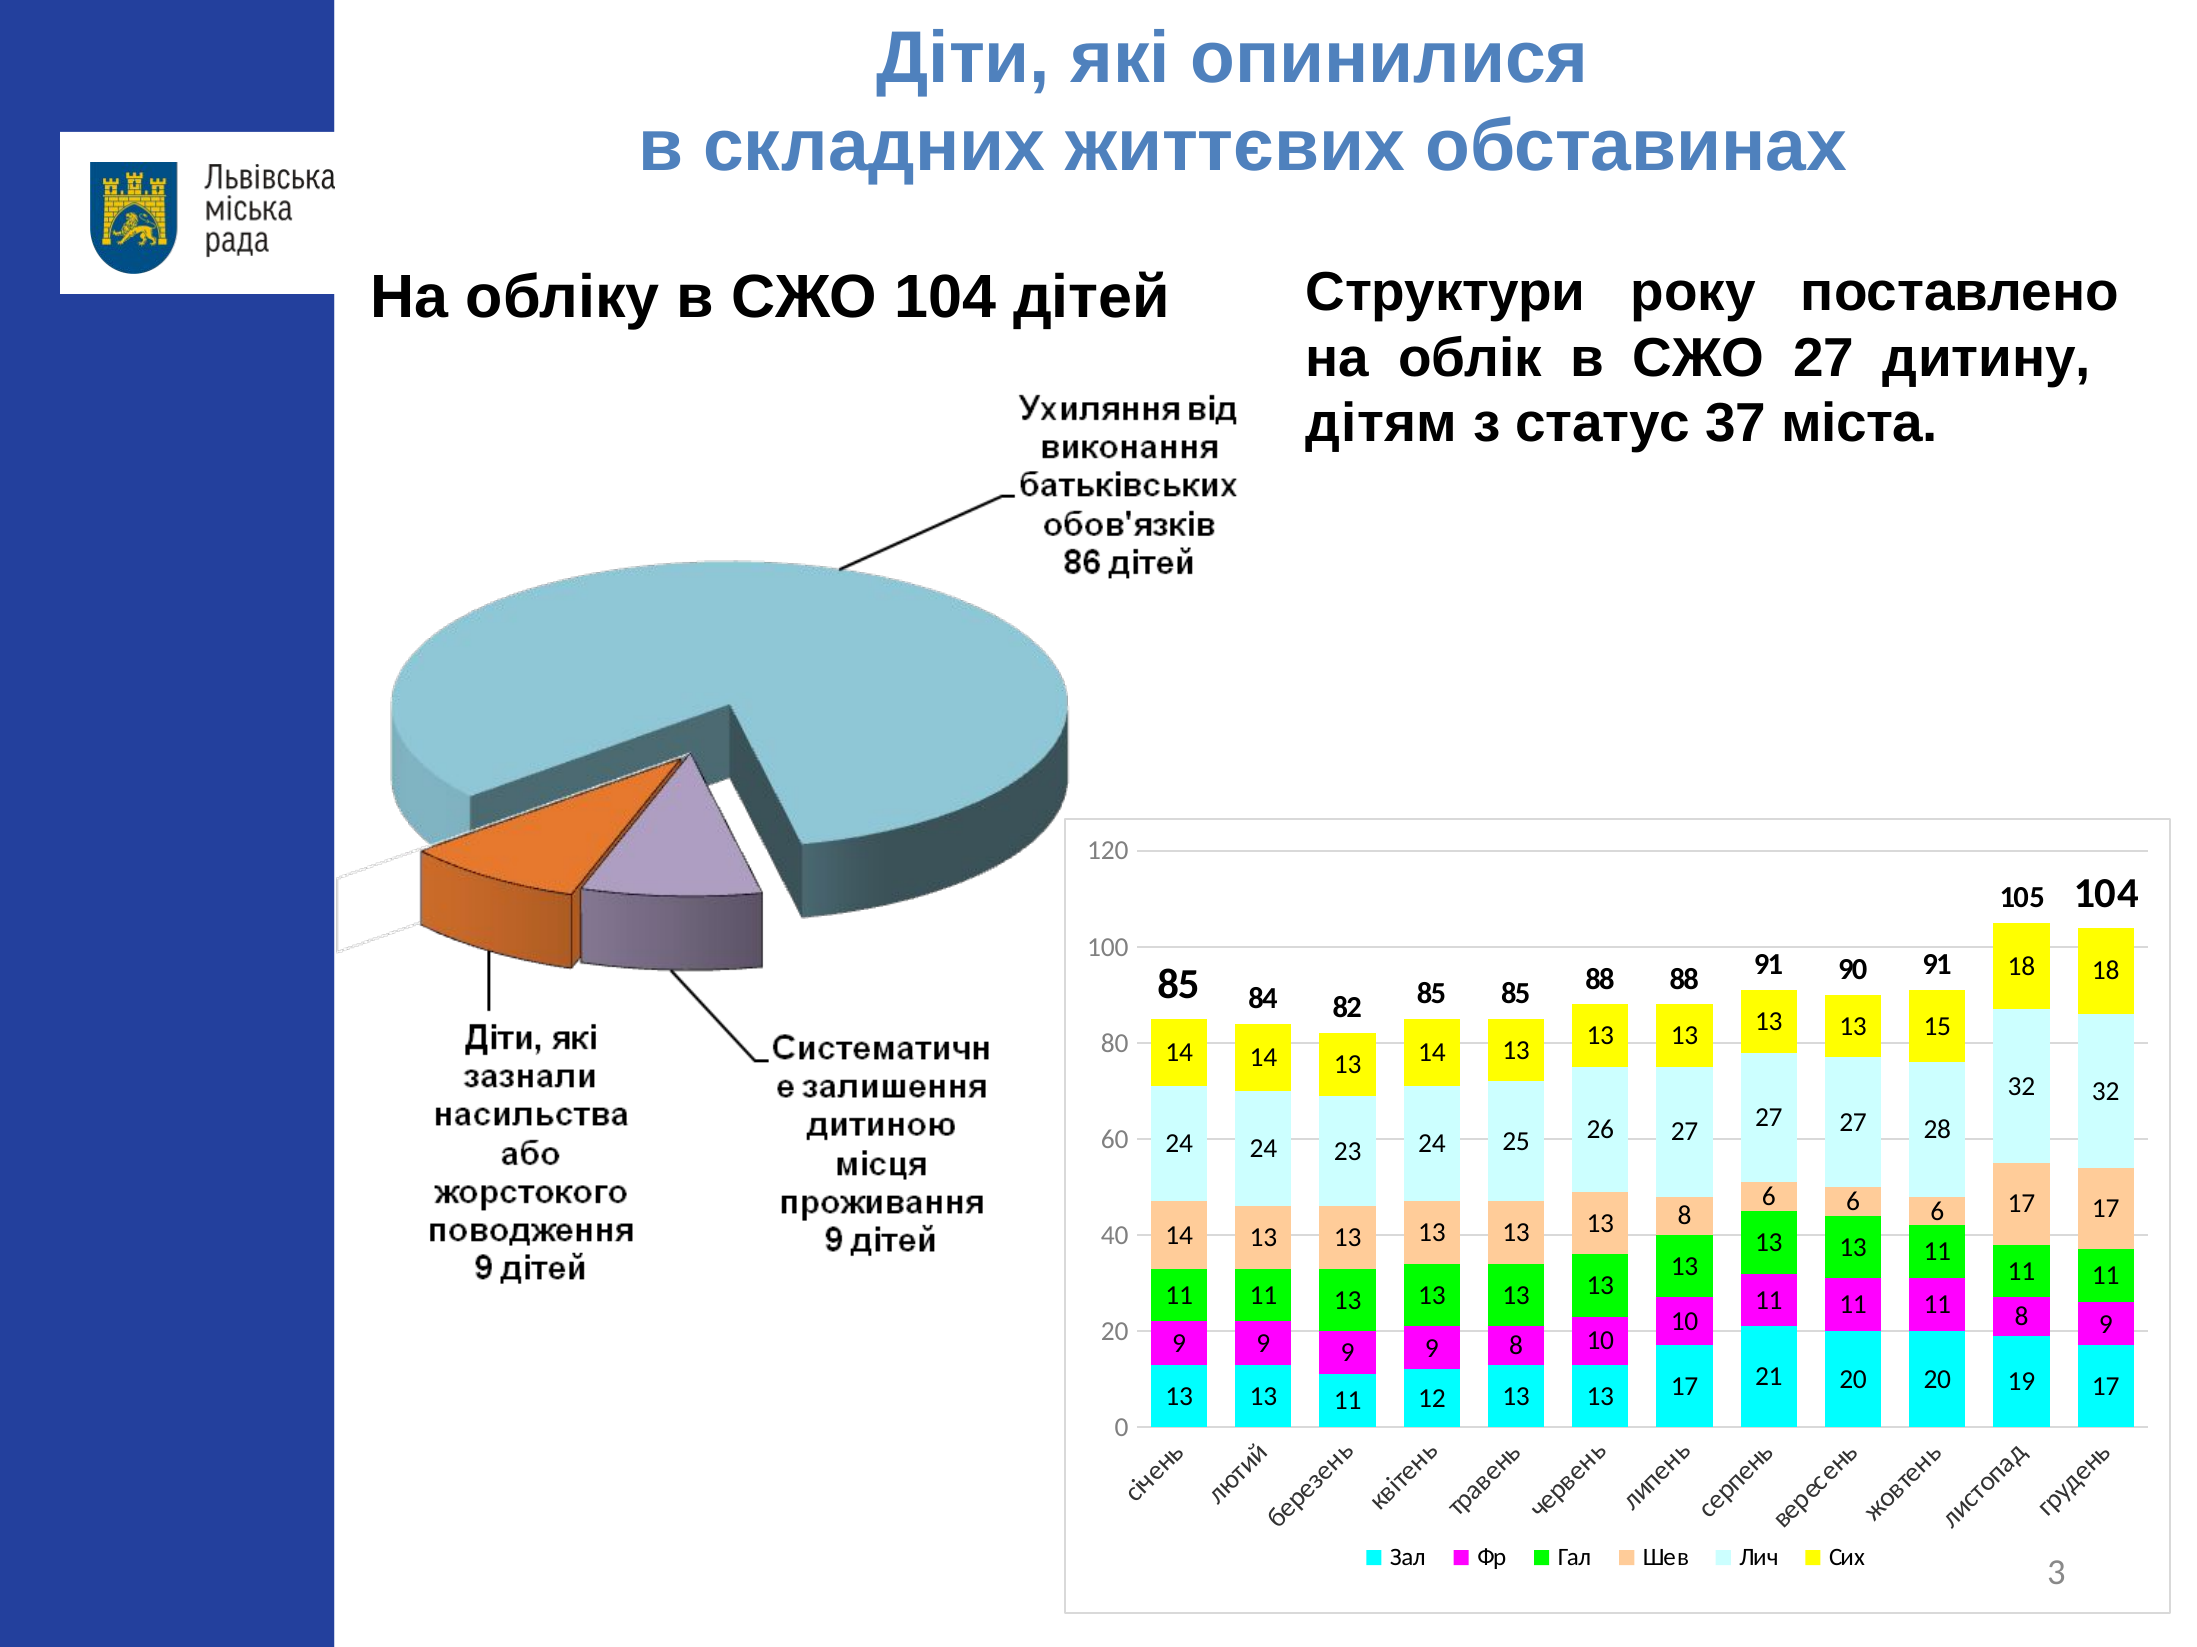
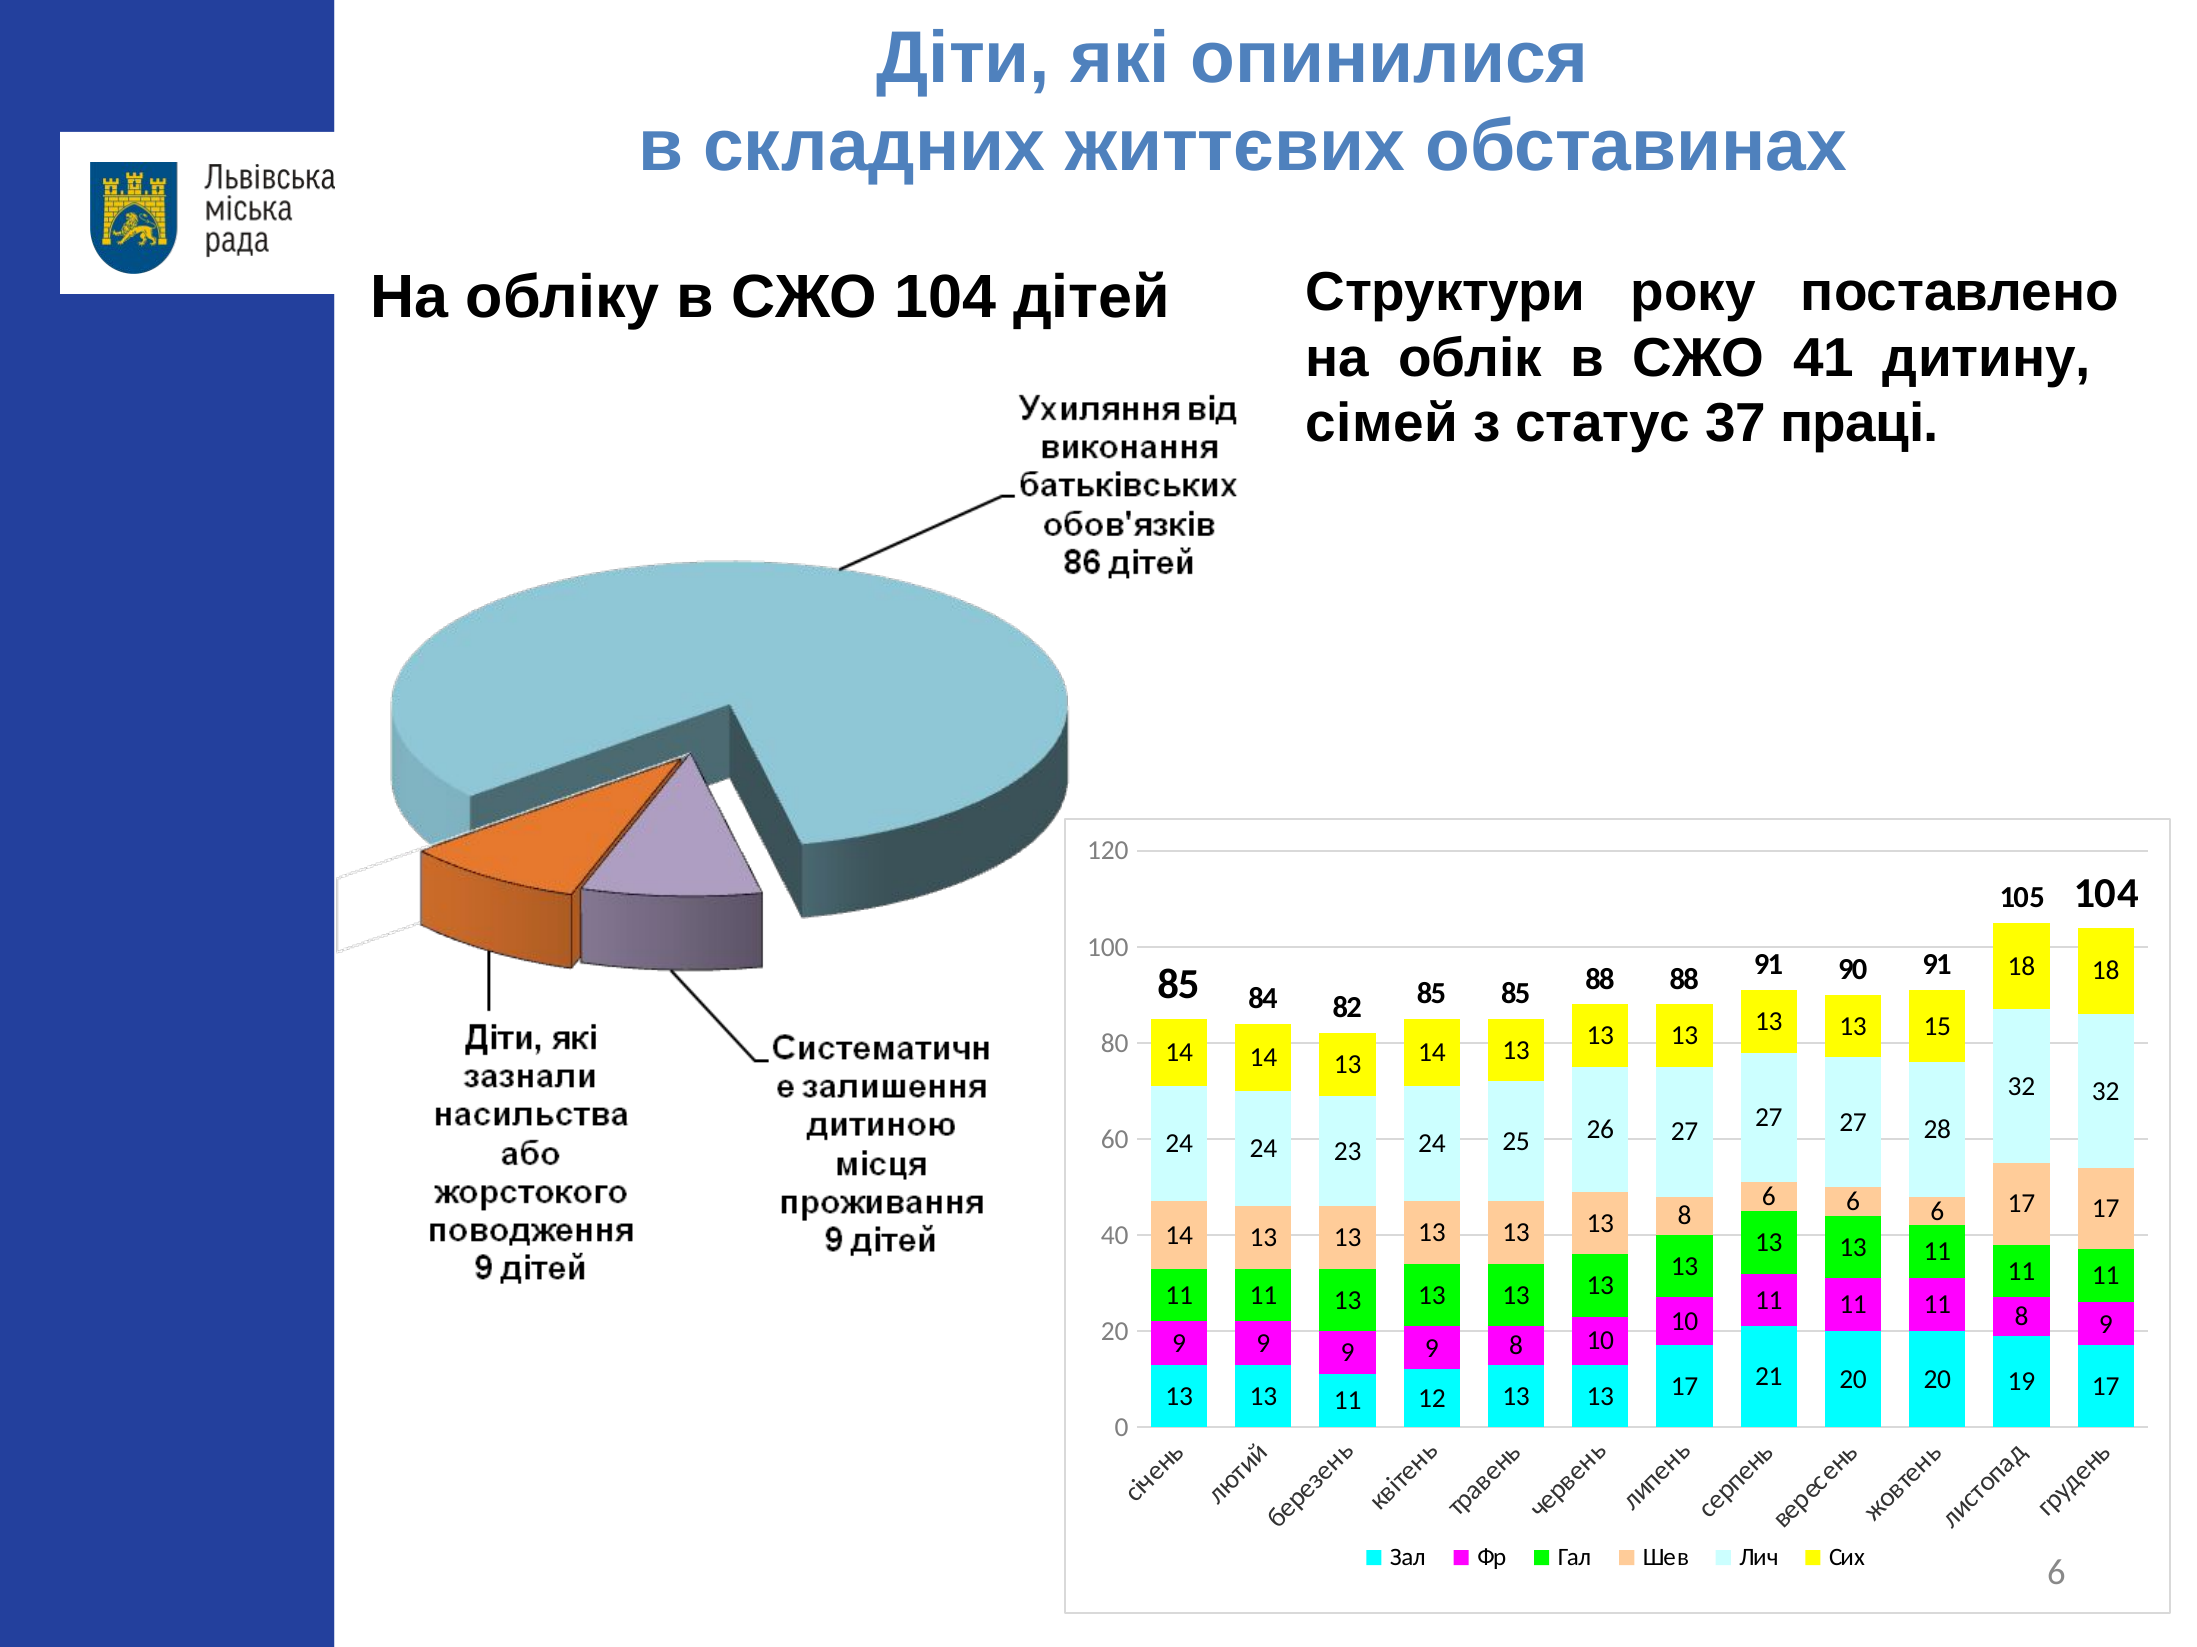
СЖО 27: 27 -> 41 (1824, 358)
дітям: дітям -> сімей (1382, 424)
міста: міста -> праці (1860, 424)
Сих 3: 3 -> 6 (2056, 1573)
